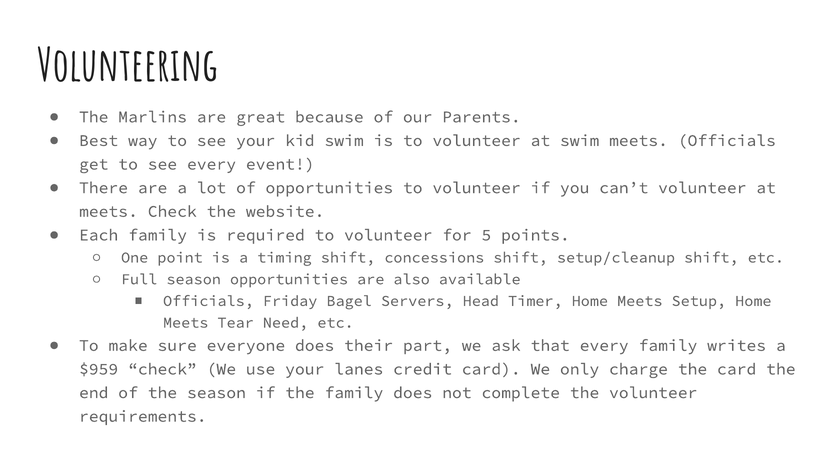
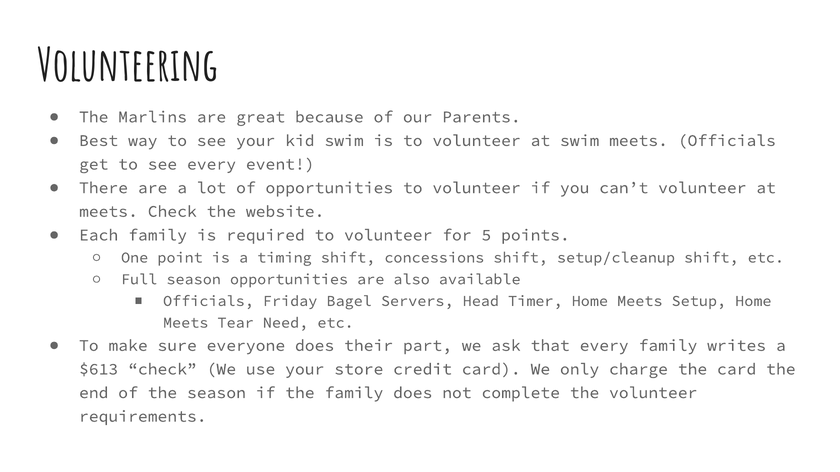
$959: $959 -> $613 (99, 369)
lanes: lanes -> store (359, 369)
